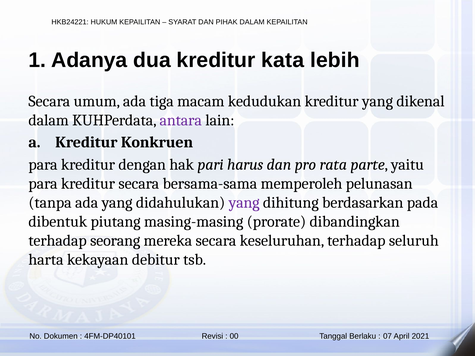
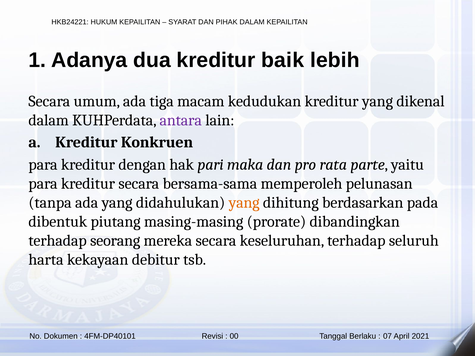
kata: kata -> baik (283, 60)
harus: harus -> maka (245, 165)
yang colour: purple -> orange (244, 203)
